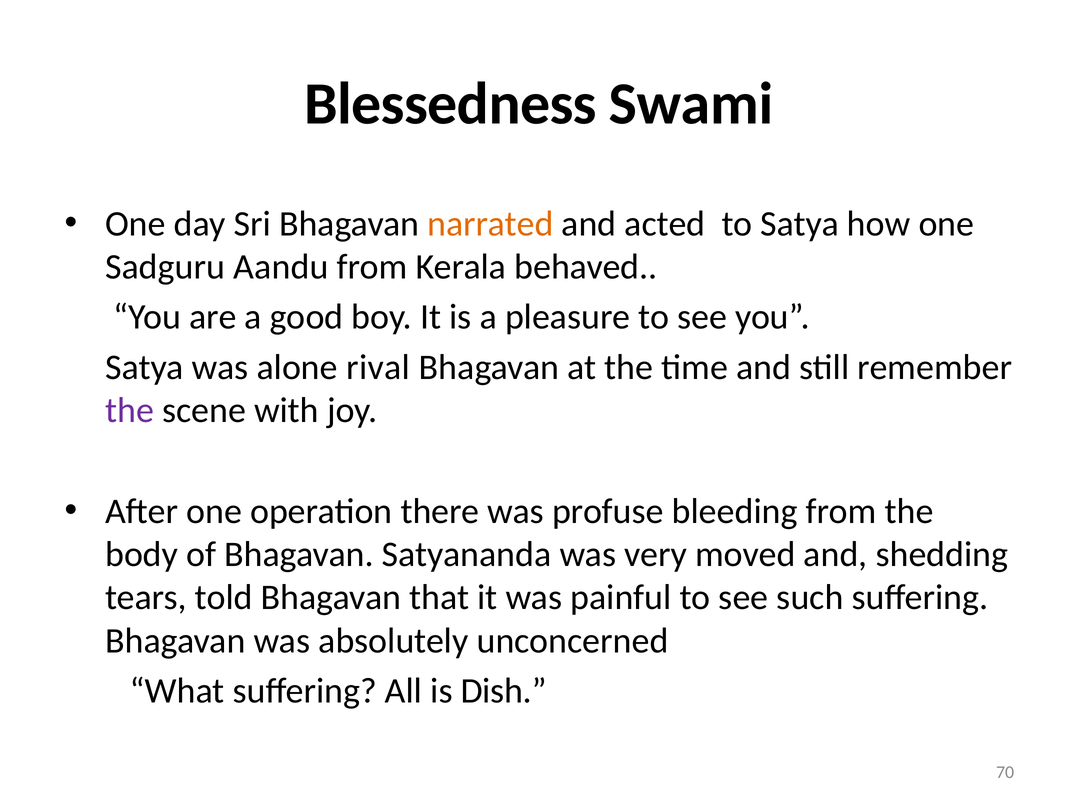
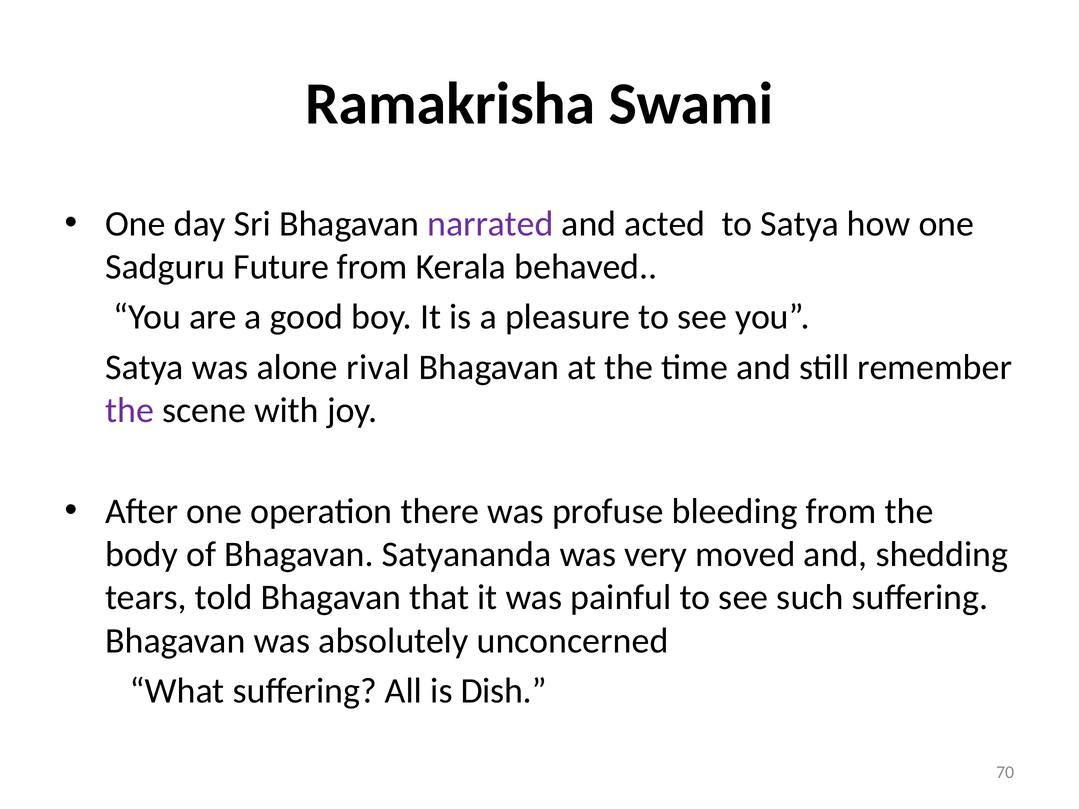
Blessedness: Blessedness -> Ramakrisha (450, 104)
narrated colour: orange -> purple (490, 224)
Aandu: Aandu -> Future (281, 267)
